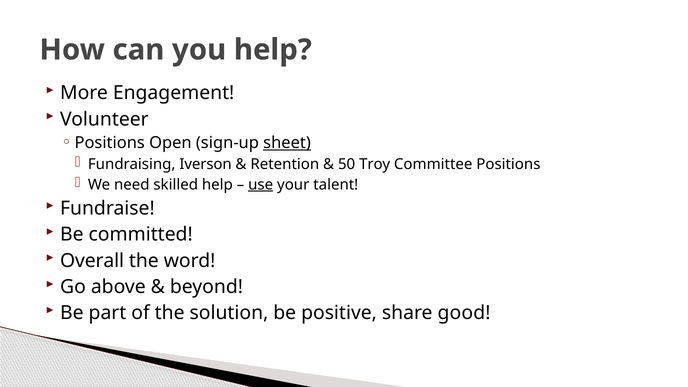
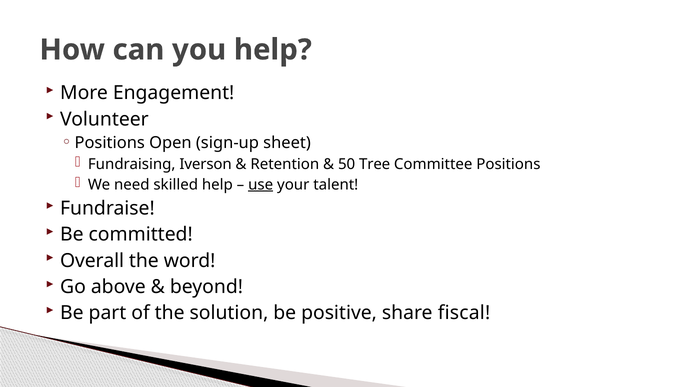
sheet underline: present -> none (287, 143)
Troy: Troy -> Tree (375, 164)
good: good -> fiscal (464, 313)
